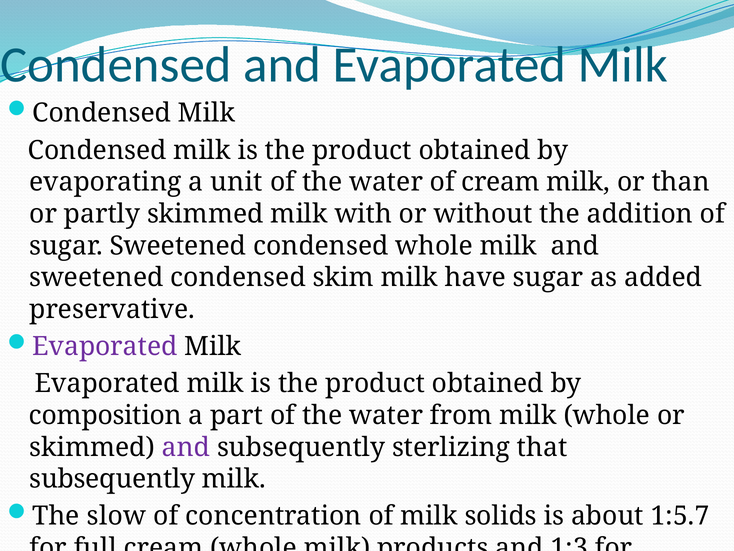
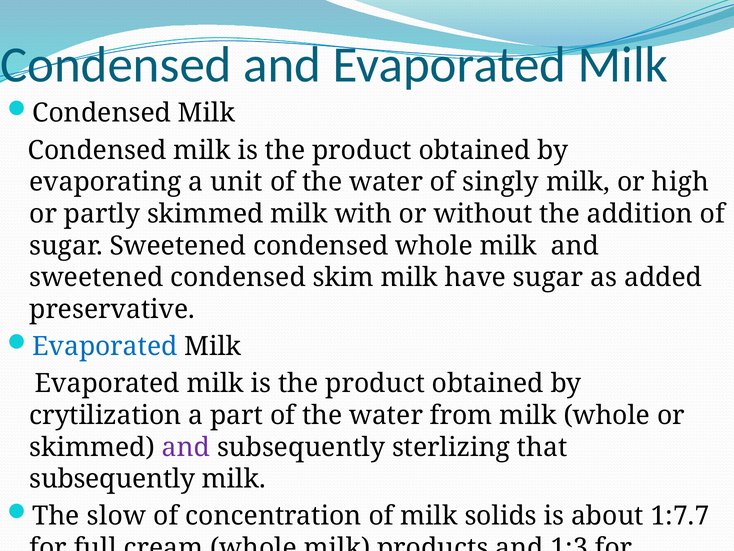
of cream: cream -> singly (500, 182)
than: than -> high (681, 182)
Evaporated colour: purple -> blue (105, 346)
composition: composition -> crytilization (105, 415)
1:5.7: 1:5.7 -> 1:7.7 (680, 516)
